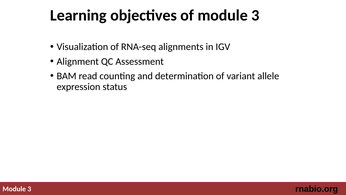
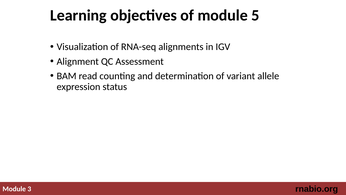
of module 3: 3 -> 5 (255, 15)
